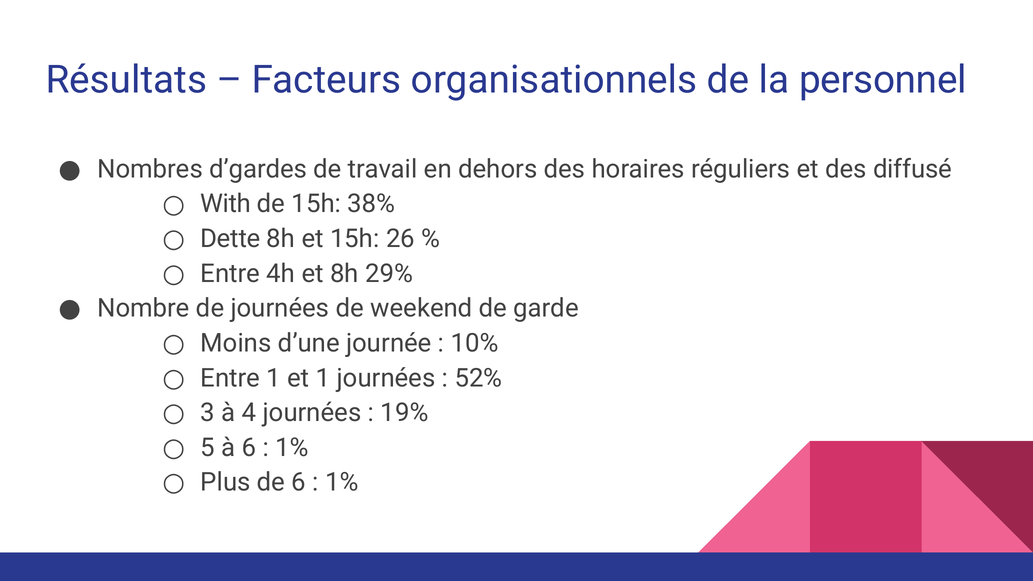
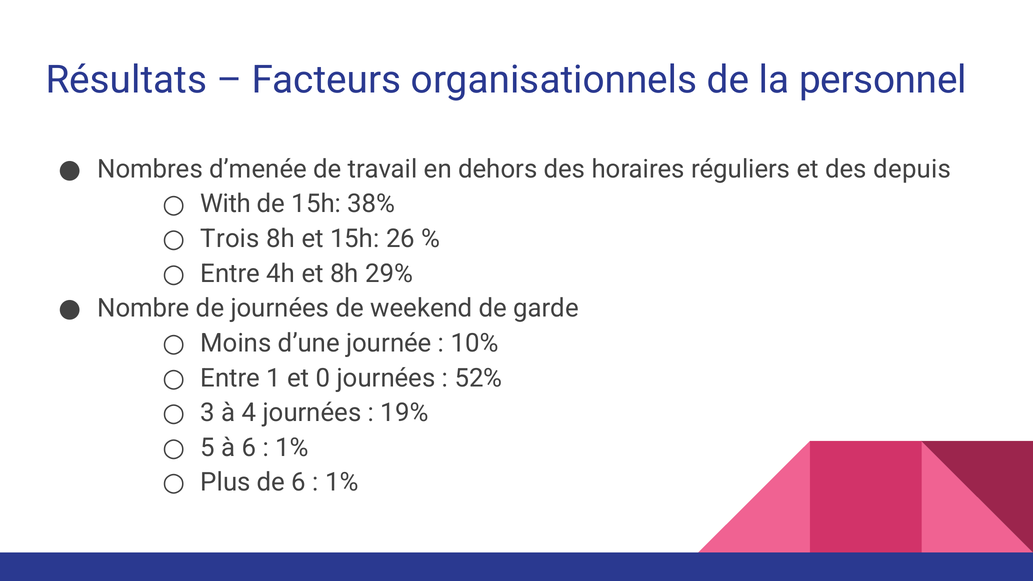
d’gardes: d’gardes -> d’menée (258, 169)
diffusé: diffusé -> depuis (912, 169)
Dette: Dette -> Trois (230, 239)
et 1: 1 -> 0 (323, 378)
